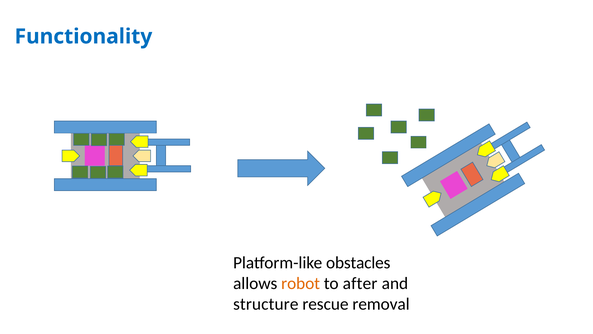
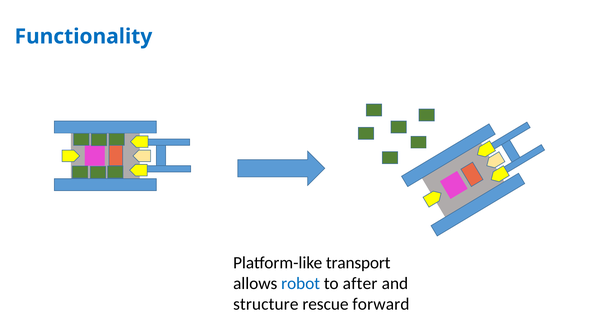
obstacles: obstacles -> transport (358, 262)
robot colour: orange -> blue (301, 283)
removal: removal -> forward (381, 304)
